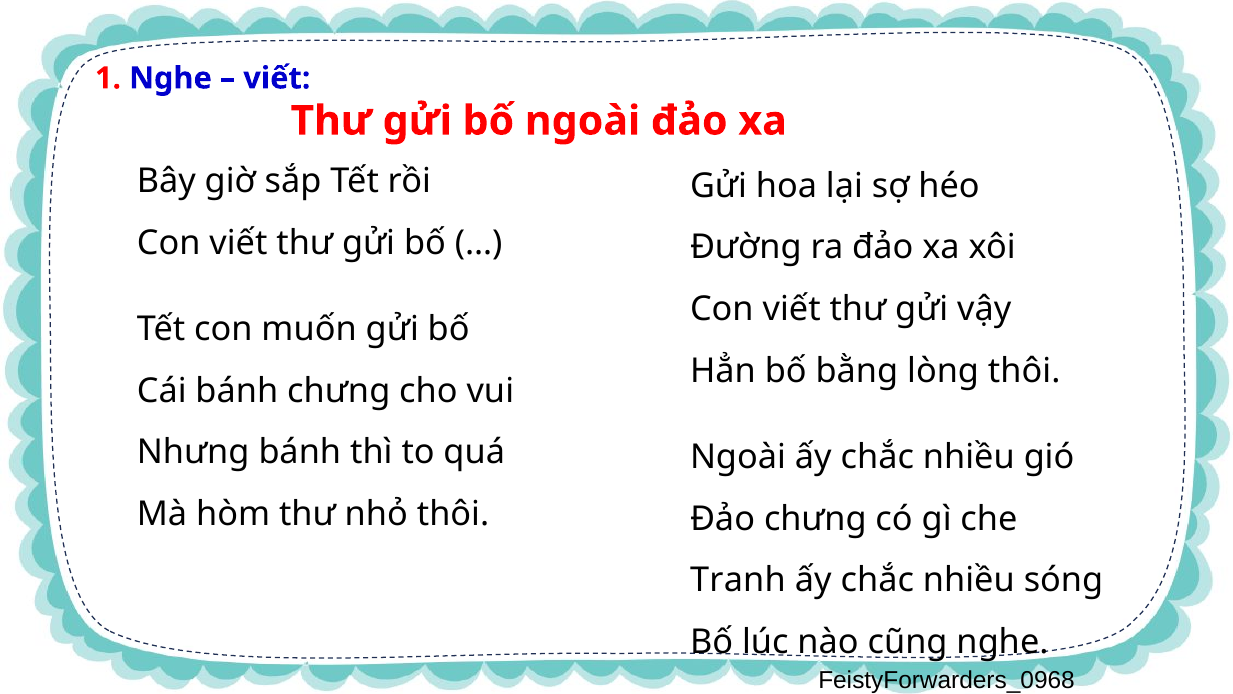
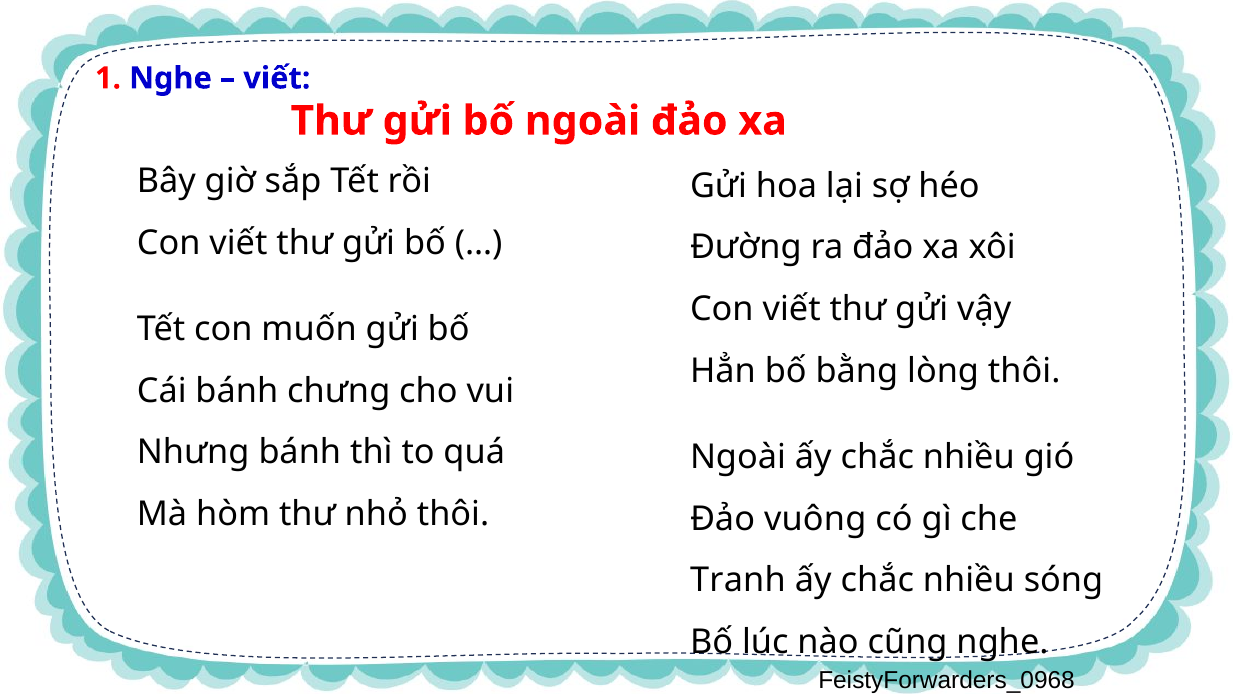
Đảo chưng: chưng -> vuông (815, 519)
